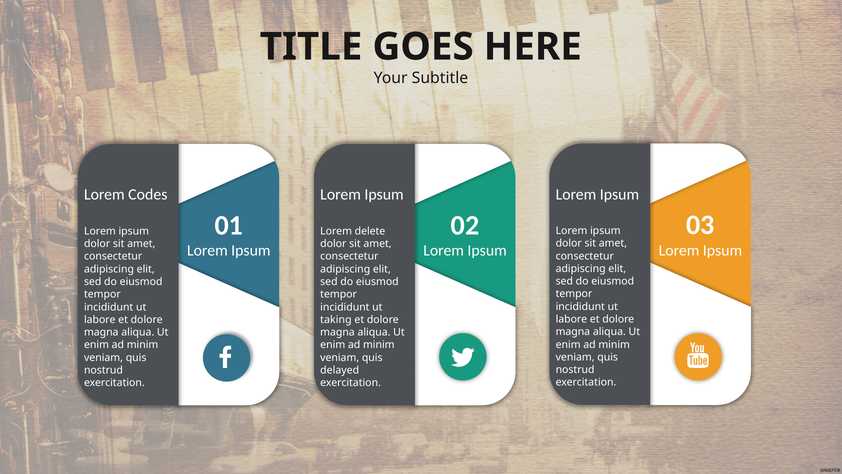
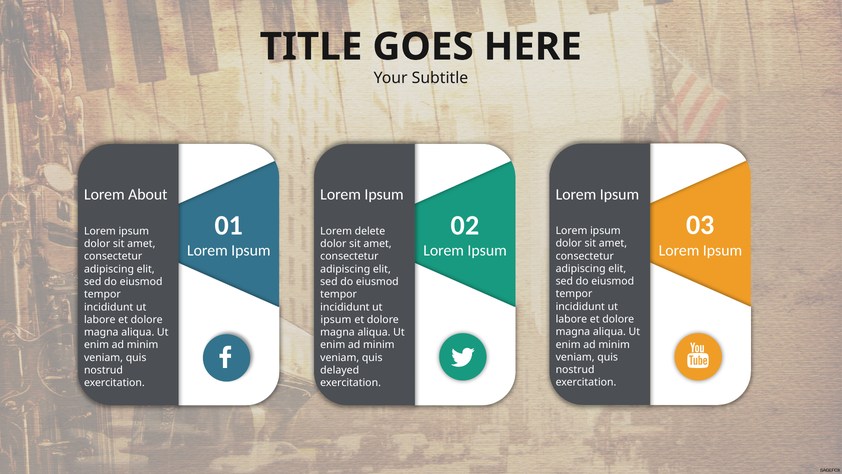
Codes: Codes -> About (148, 195)
taking: taking -> ipsum (336, 319)
